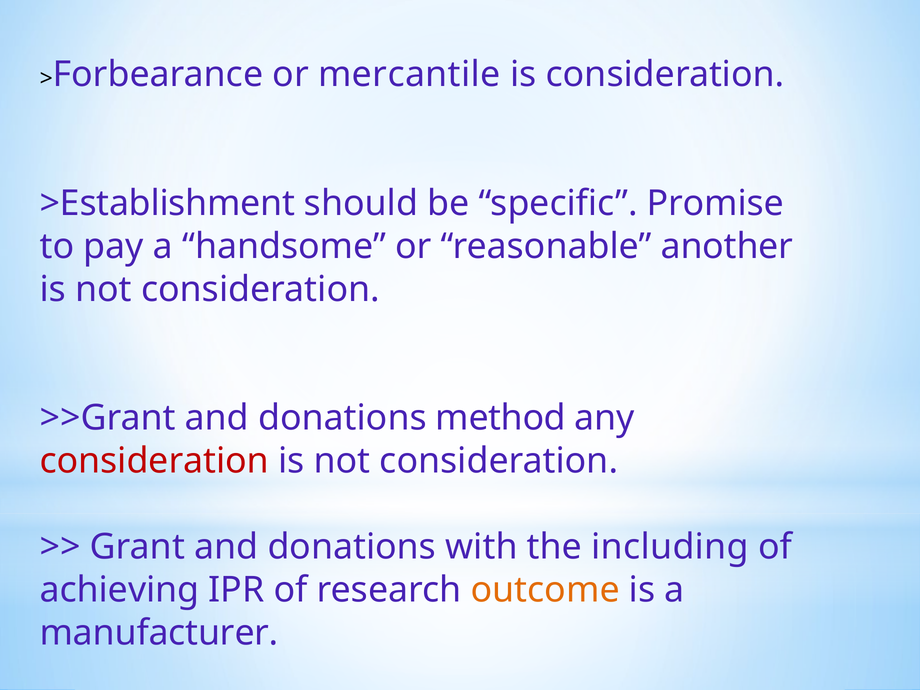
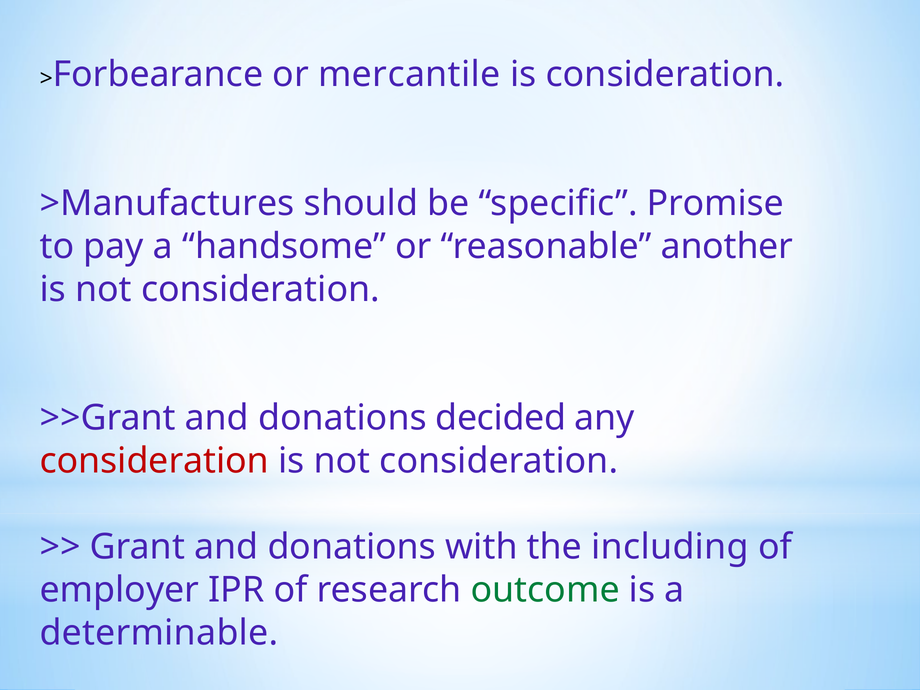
>Establishment: >Establishment -> >Manufactures (167, 203)
method: method -> decided (501, 418)
achieving: achieving -> employer (119, 590)
outcome colour: orange -> green (545, 590)
manufacturer: manufacturer -> determinable (159, 633)
